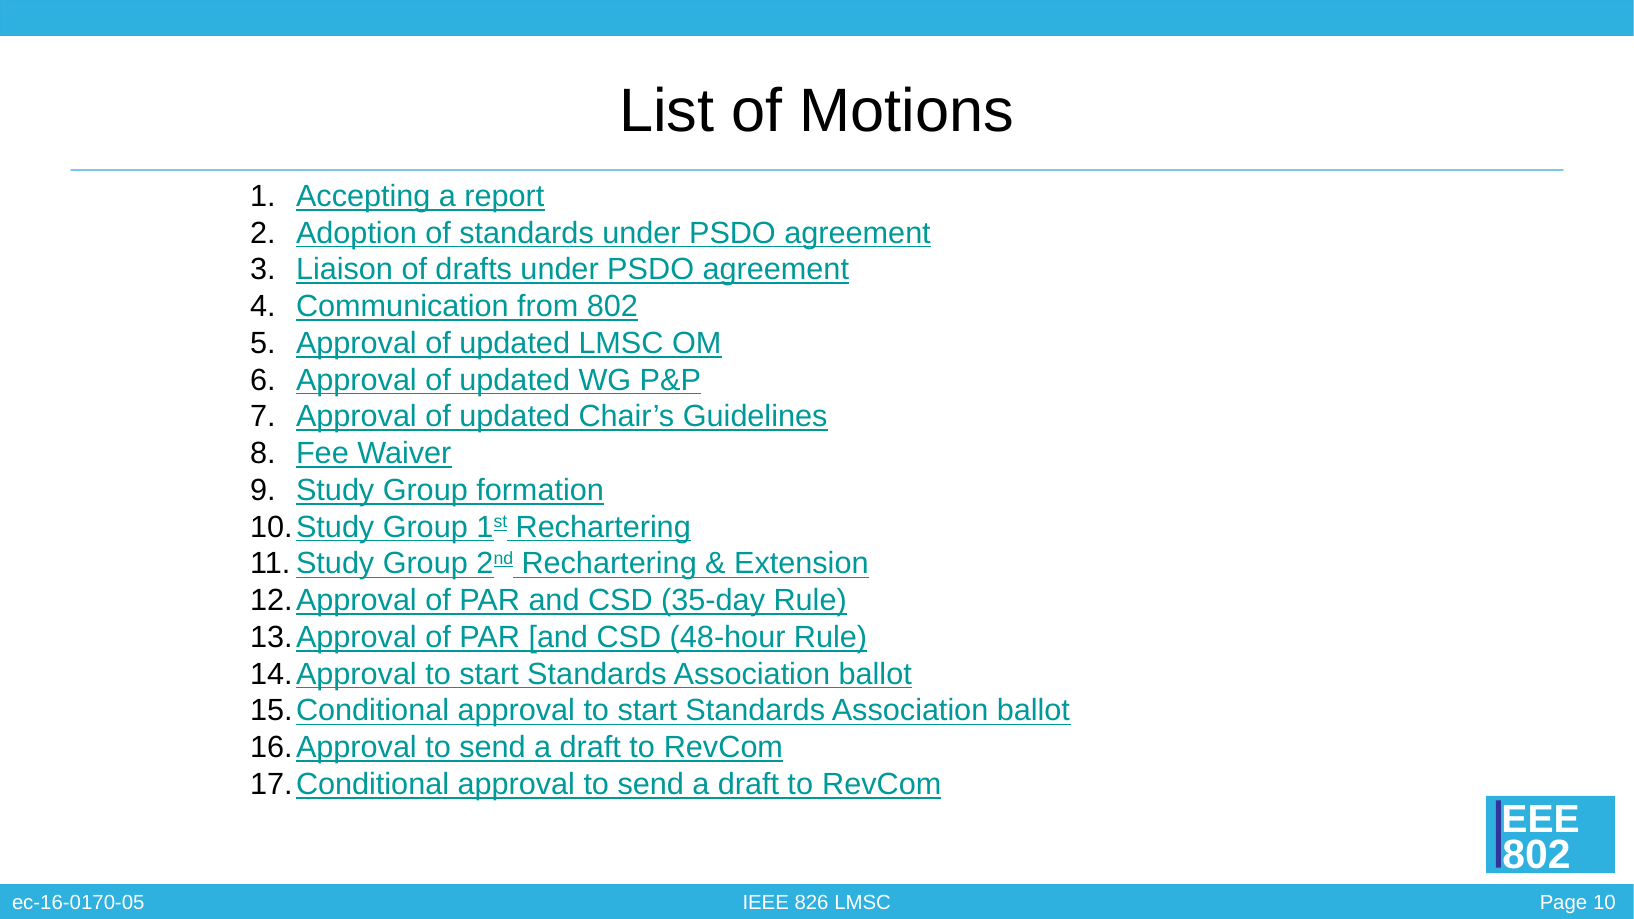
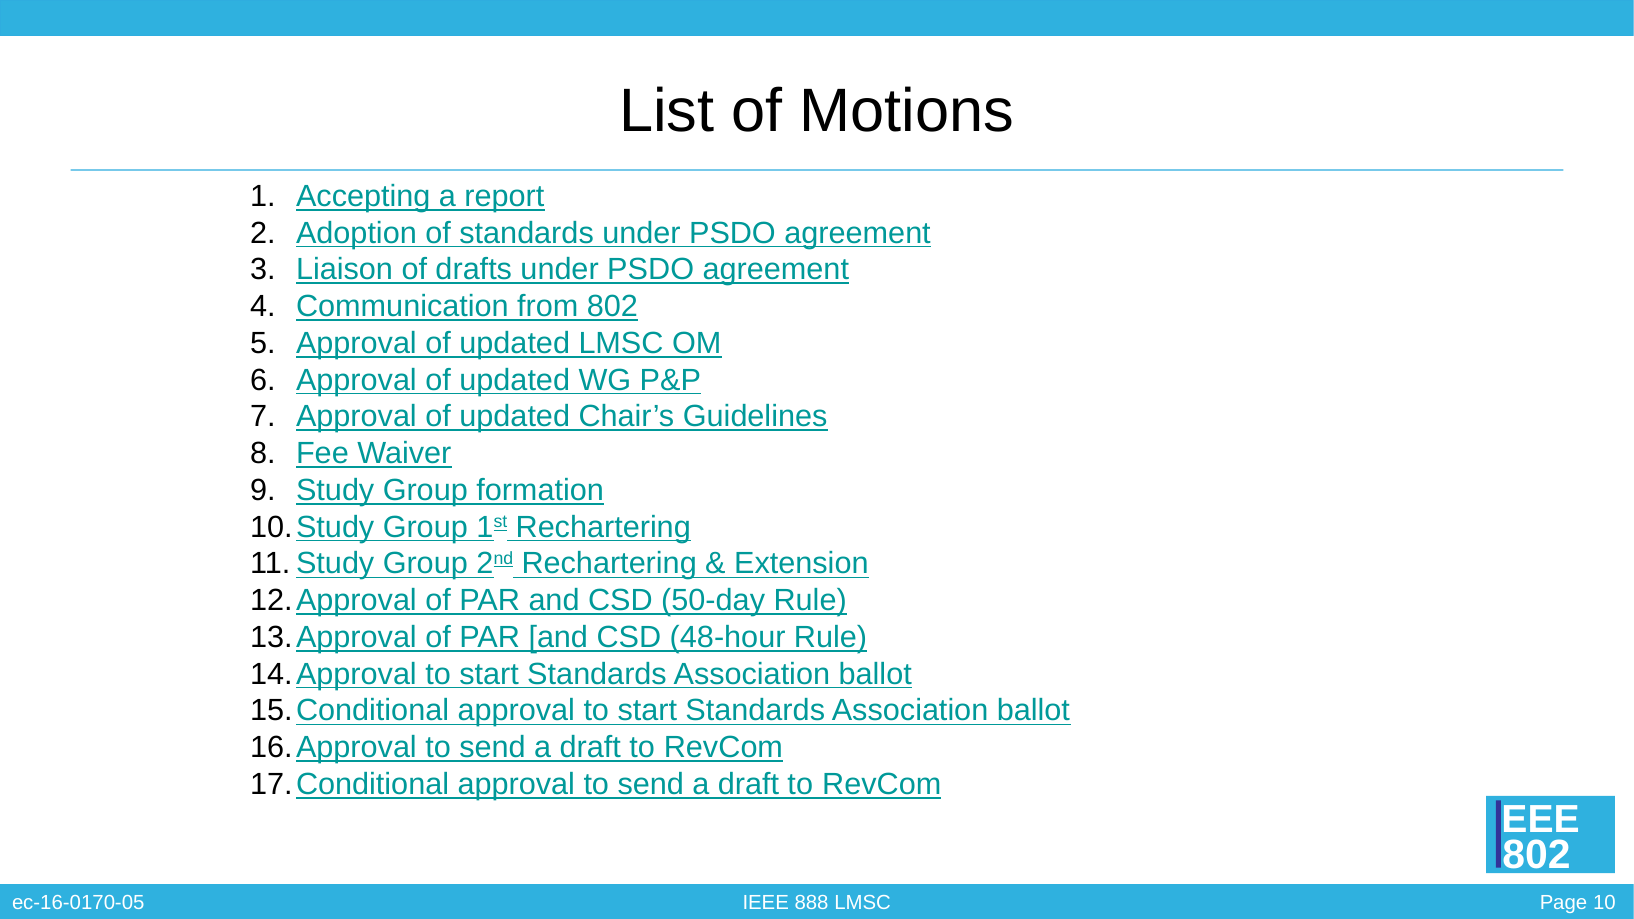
35-day: 35-day -> 50-day (713, 601)
826: 826 -> 888 (812, 903)
